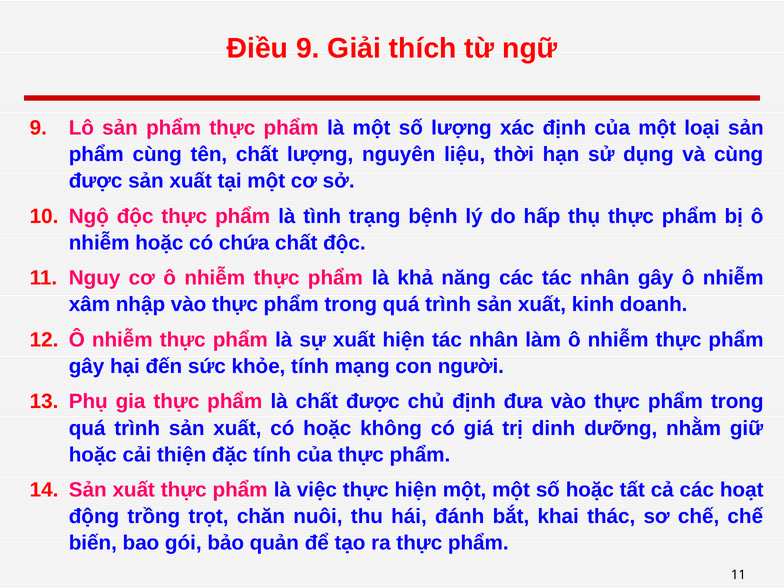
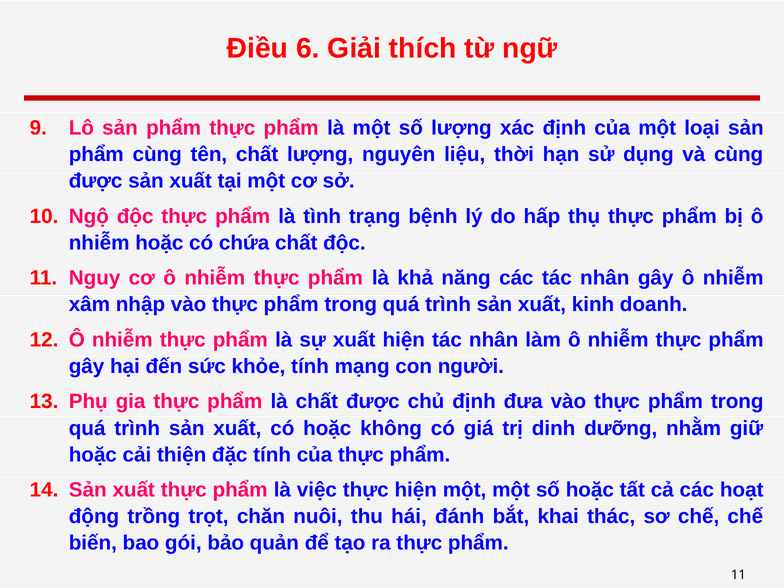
Điều 9: 9 -> 6 (308, 49)
